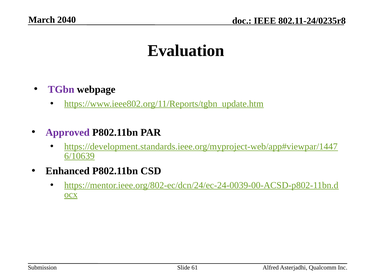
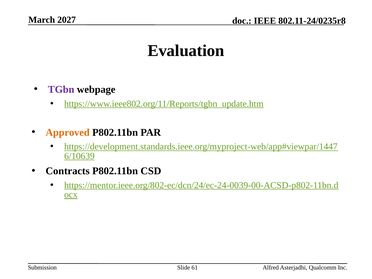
2040: 2040 -> 2027 (67, 20)
Approved colour: purple -> orange (68, 132)
Enhanced: Enhanced -> Contracts (68, 171)
